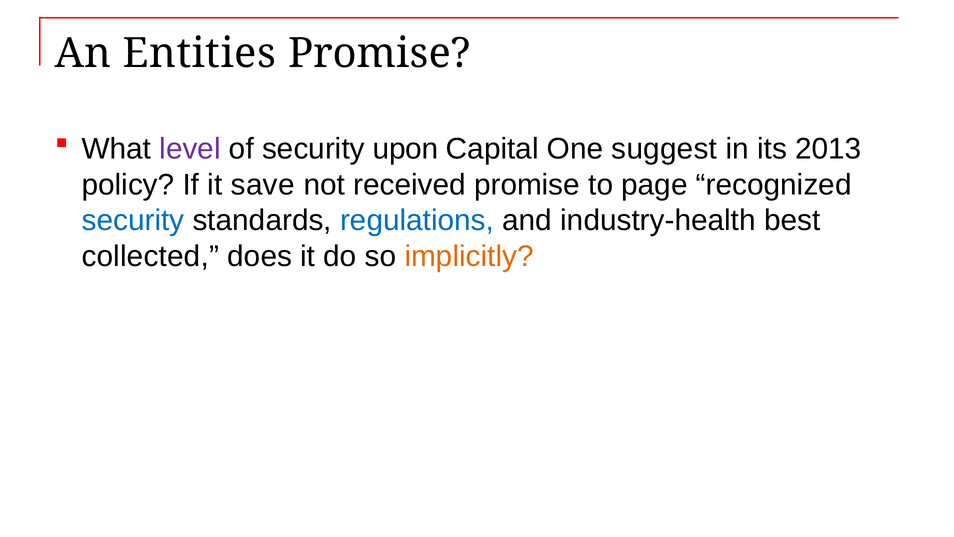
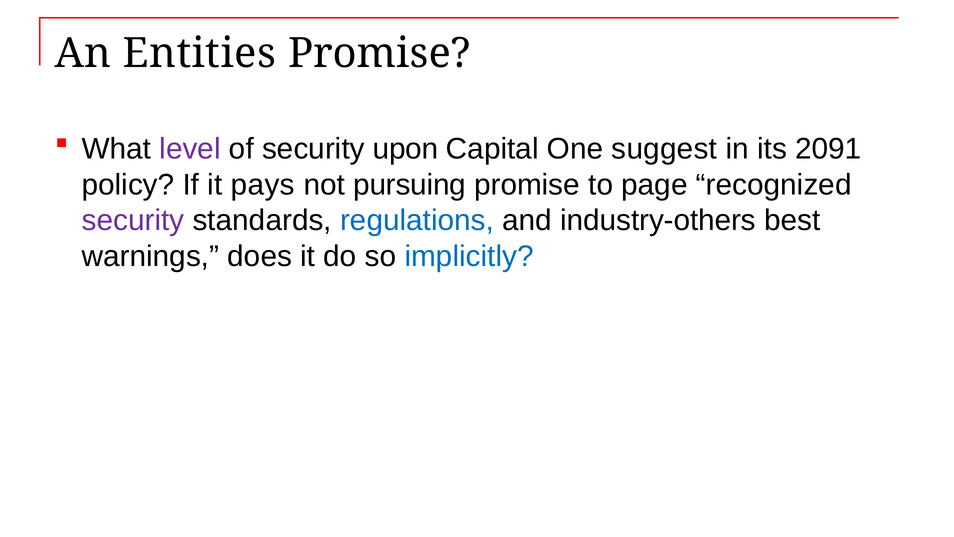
2013: 2013 -> 2091 (828, 149)
save: save -> pays (263, 185)
received: received -> pursuing (410, 185)
security colour: blue -> purple (133, 220)
industry-health: industry-health -> industry-others (658, 220)
collected: collected -> warnings (150, 256)
implicitly colour: orange -> blue (469, 256)
